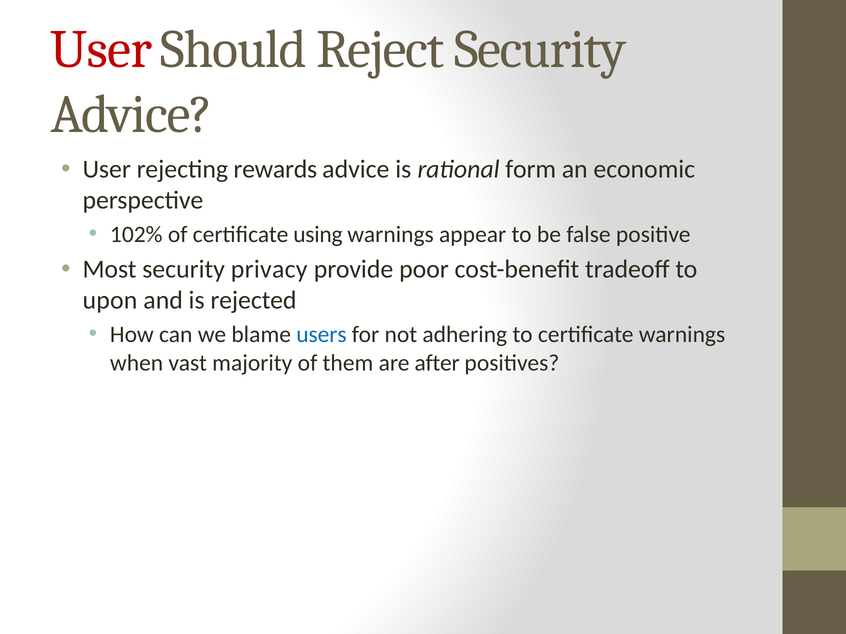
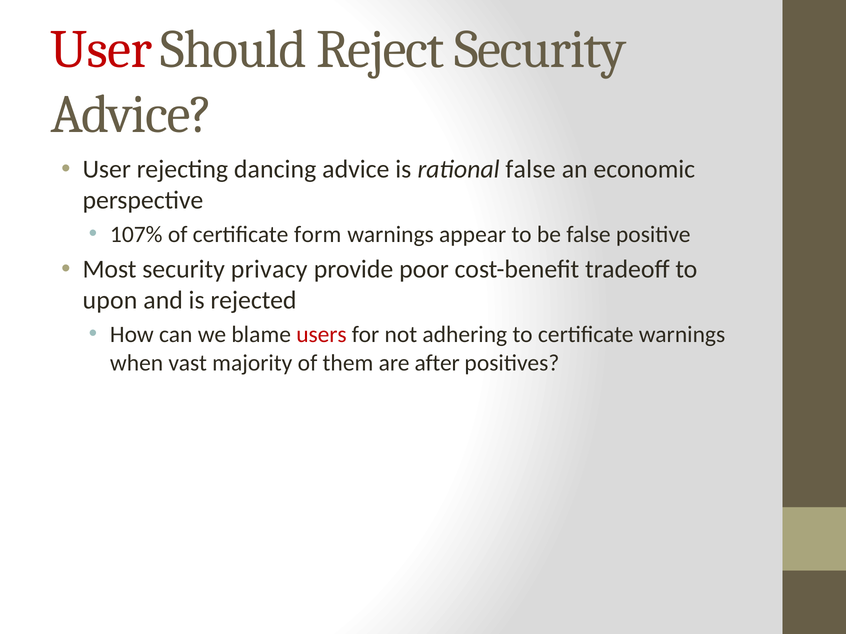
rewards: rewards -> dancing (275, 170)
rational form: form -> false (531, 170)
102%: 102% -> 107% (136, 235)
using: using -> form (318, 235)
users colour: blue -> red (321, 335)
